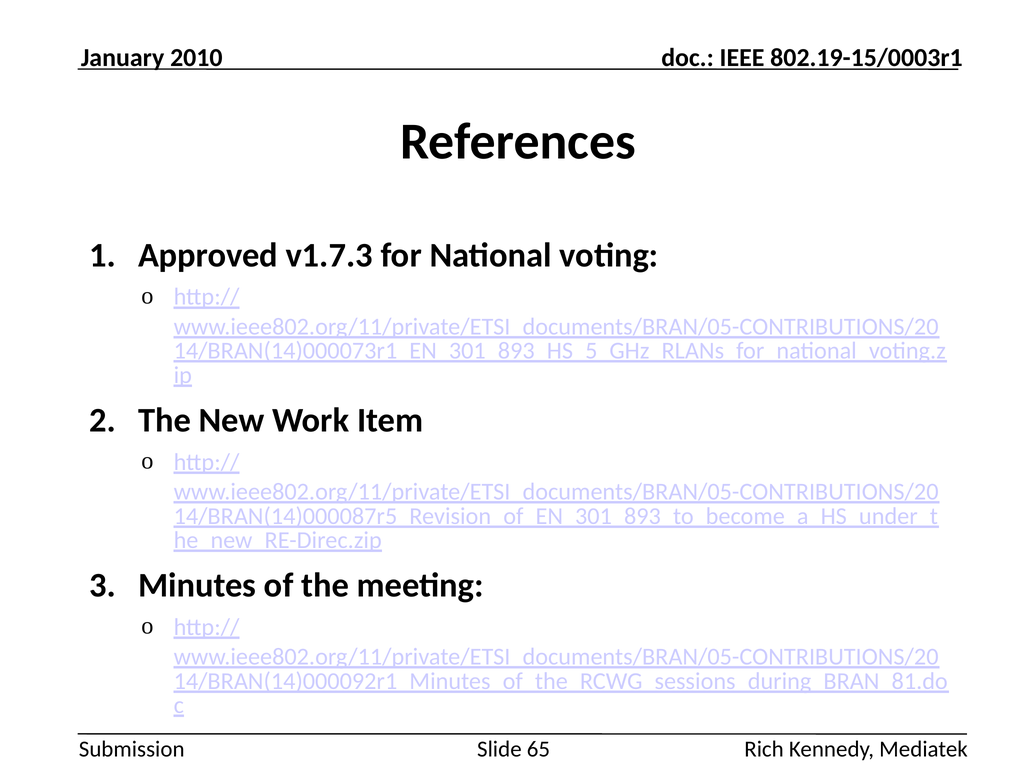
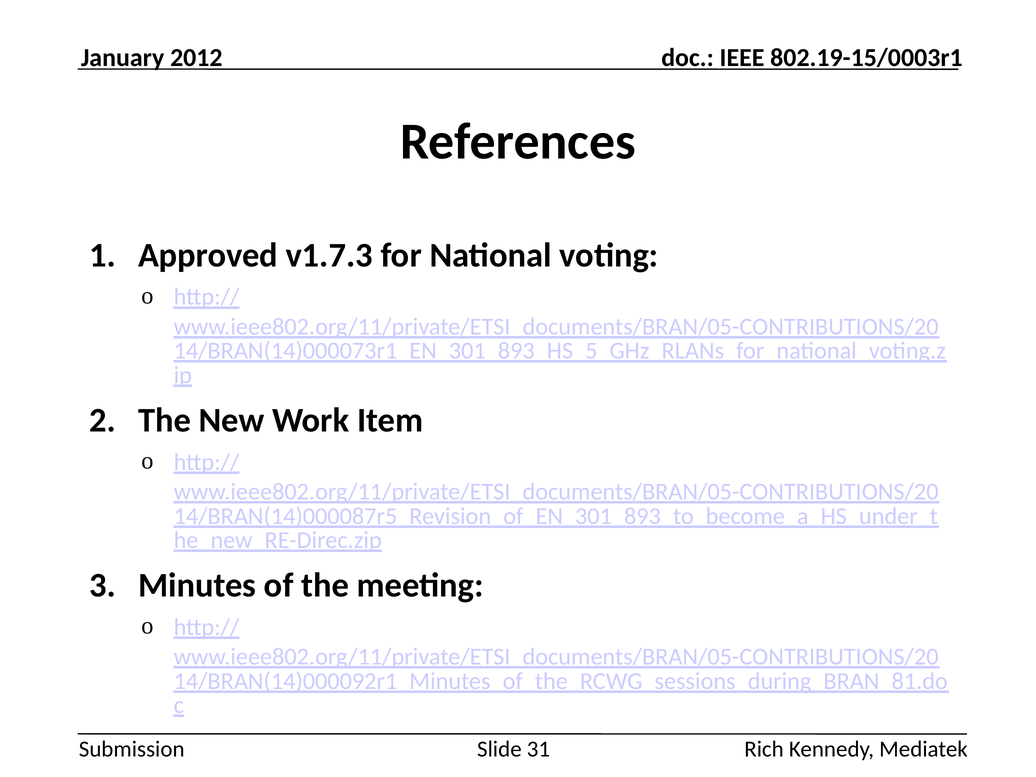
2010: 2010 -> 2012 (196, 58)
65: 65 -> 31 (538, 749)
